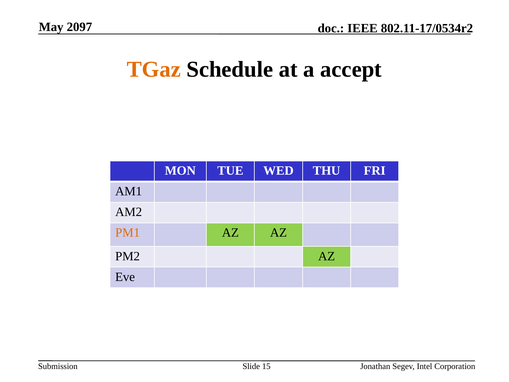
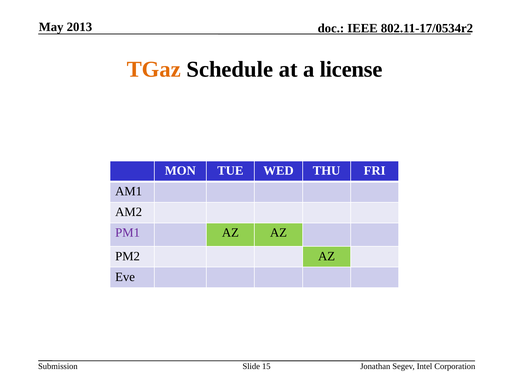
2097: 2097 -> 2013 (79, 27)
accept: accept -> license (351, 69)
PM1 colour: orange -> purple (128, 233)
